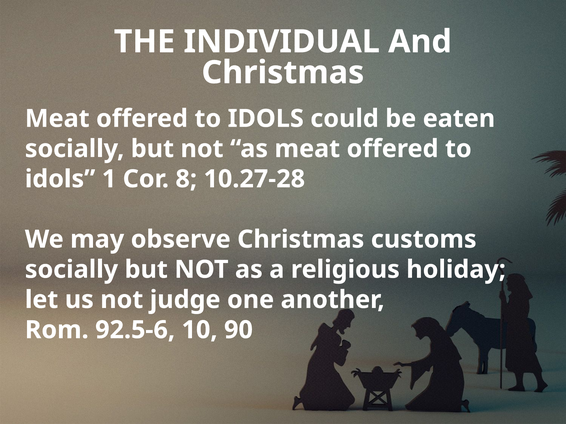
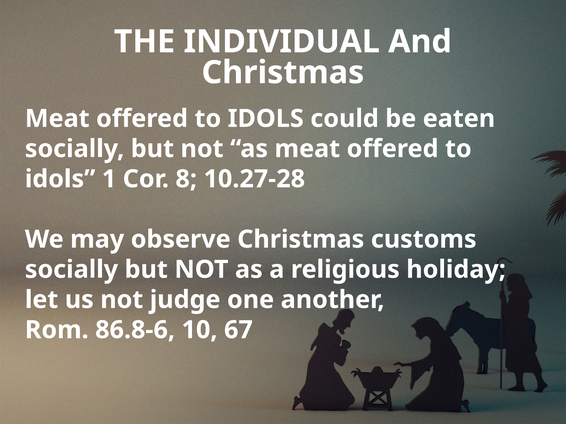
92.5-6: 92.5-6 -> 86.8-6 (135, 330)
90: 90 -> 67 (238, 330)
